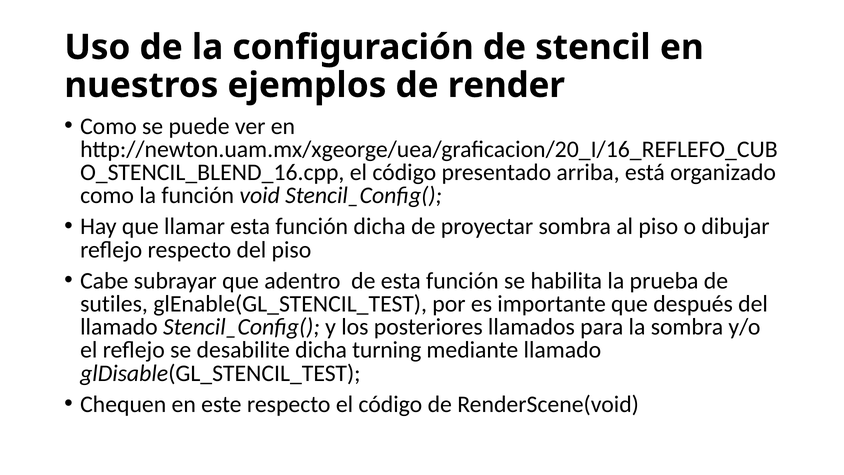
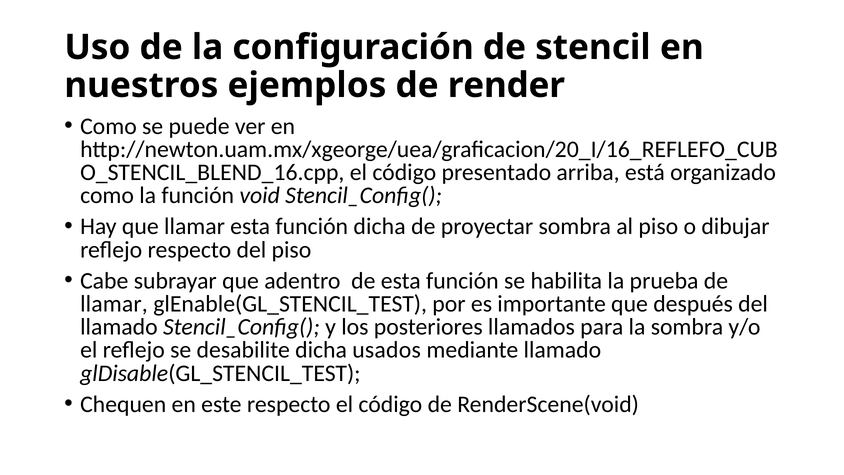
sutiles: sutiles -> llamar (114, 304)
turning: turning -> usados (387, 350)
